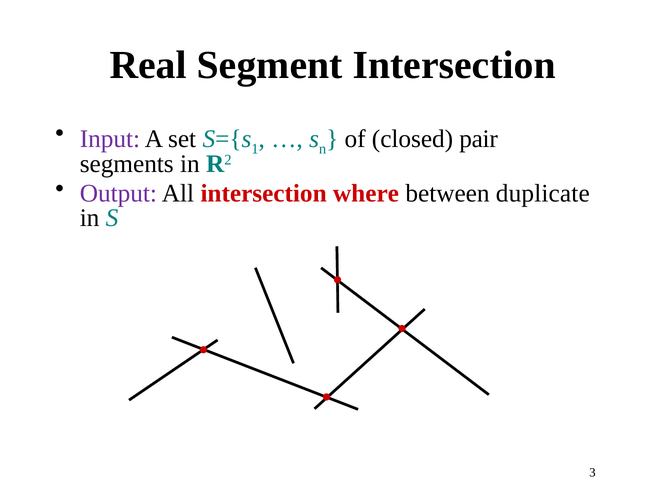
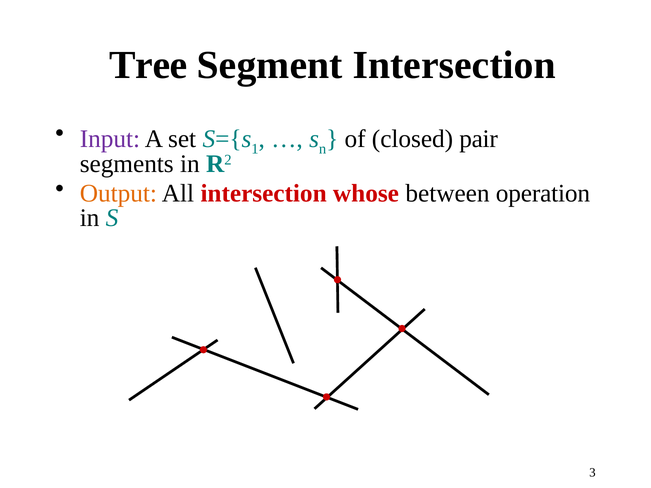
Real: Real -> Tree (148, 65)
Output colour: purple -> orange (118, 193)
where: where -> whose (366, 193)
duplicate: duplicate -> operation (543, 193)
